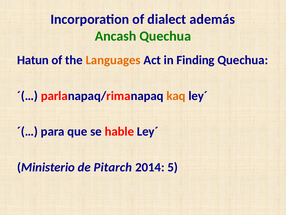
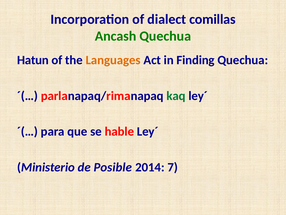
además: además -> comillas (212, 19)
kaq colour: orange -> green (176, 96)
Pitarch: Pitarch -> Posible (113, 167)
5: 5 -> 7 (173, 167)
